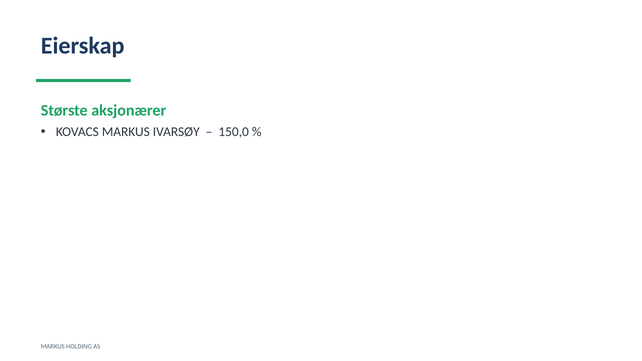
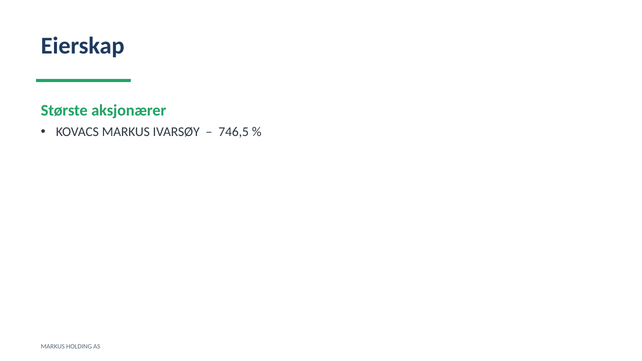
150,0: 150,0 -> 746,5 (234, 132)
